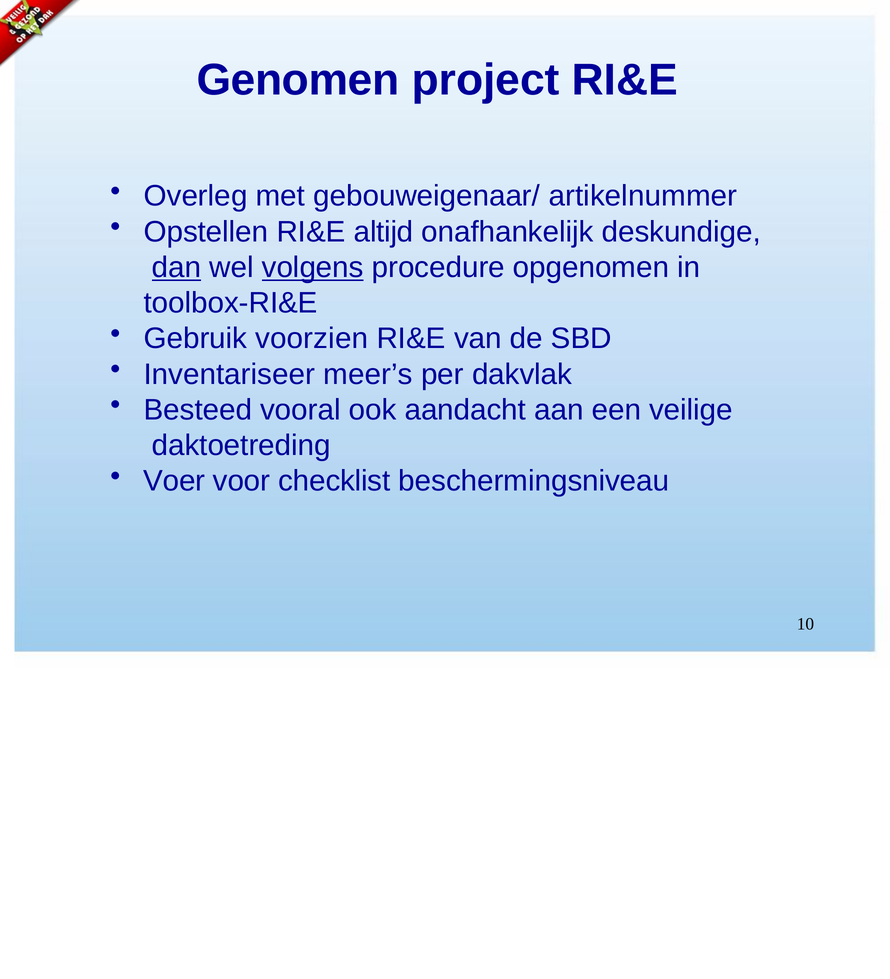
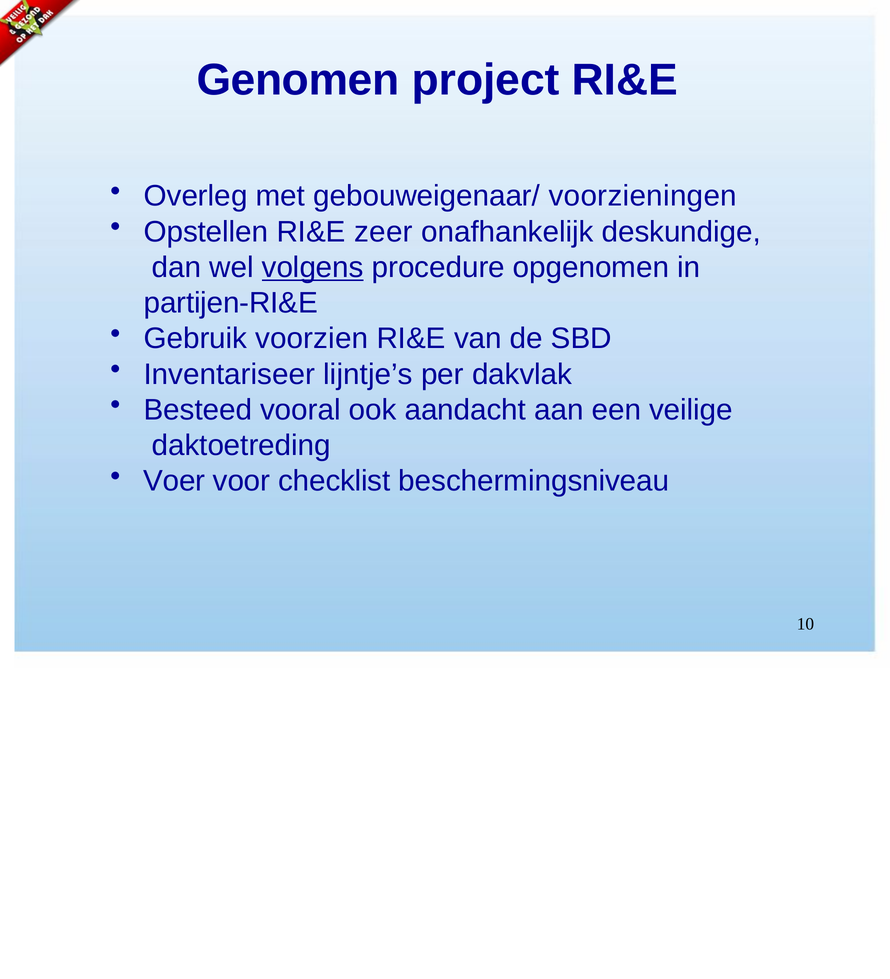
artikelnummer: artikelnummer -> voorzieningen (643, 196)
altijd: altijd -> zeer (383, 232)
dan underline: present -> none (177, 267)
toolbox-RI&E: toolbox-RI&E -> partijen-RI&E (231, 303)
meer’s: meer’s -> lijntje’s (368, 374)
